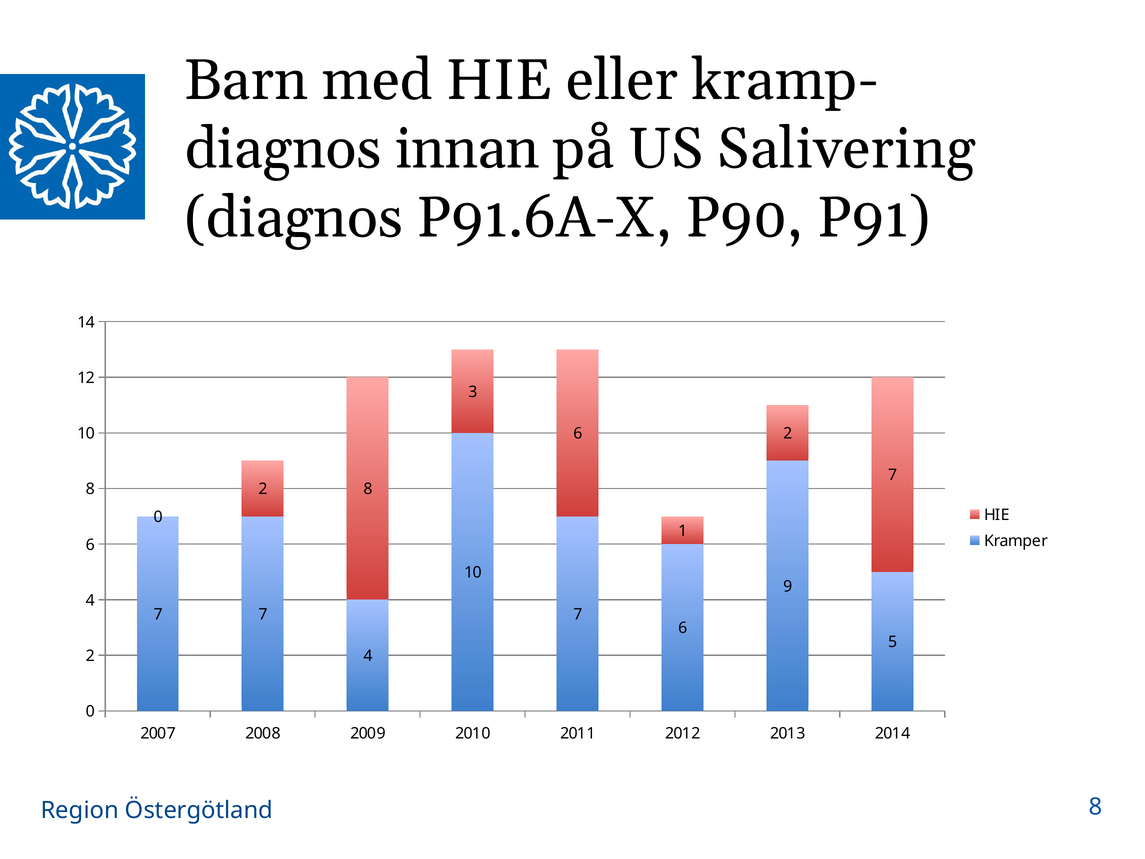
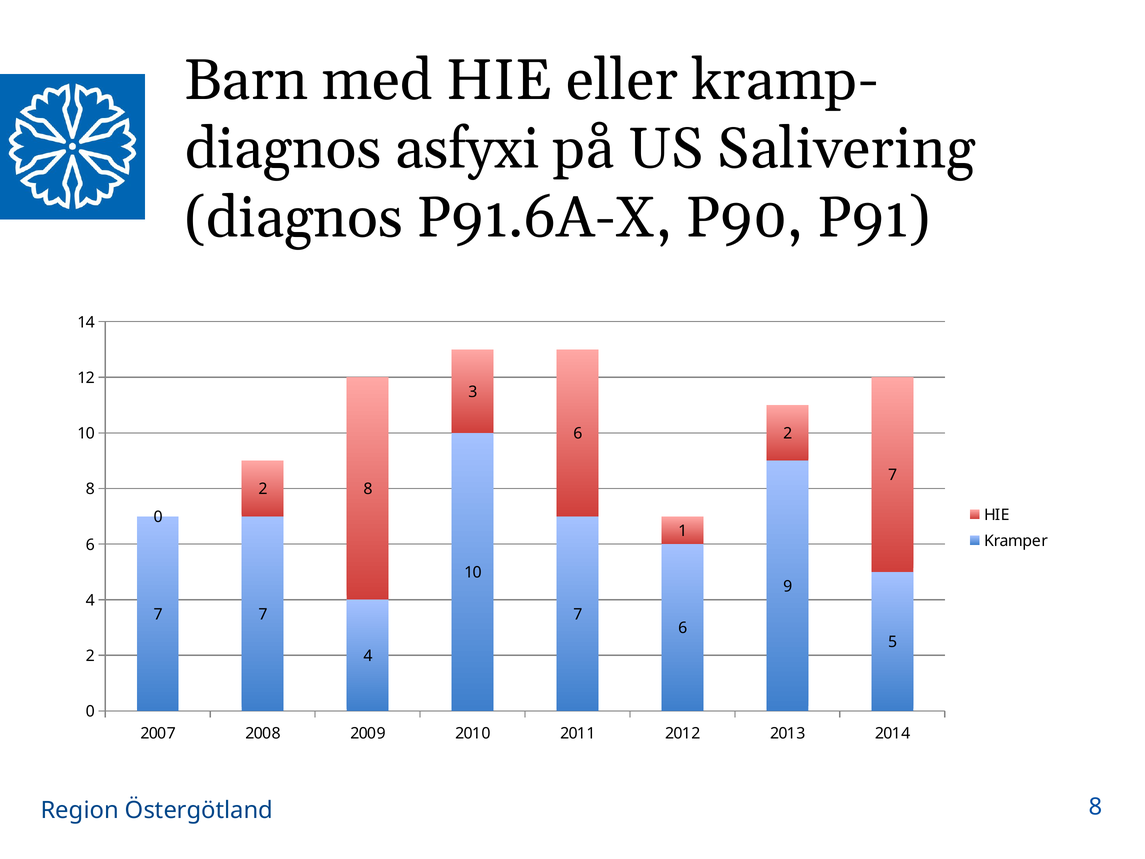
innan: innan -> asfyxi (467, 149)
